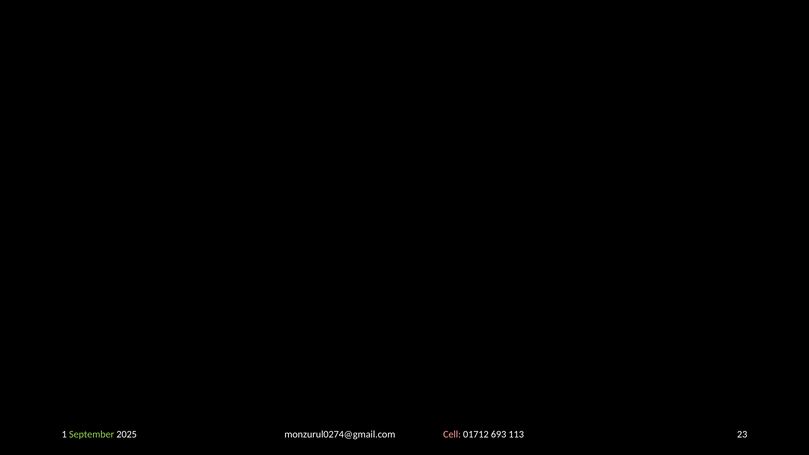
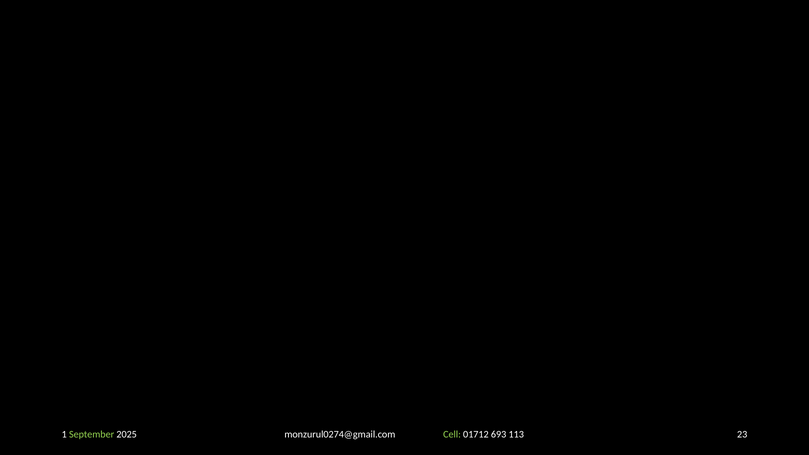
Cell colour: pink -> light green (452, 435)
